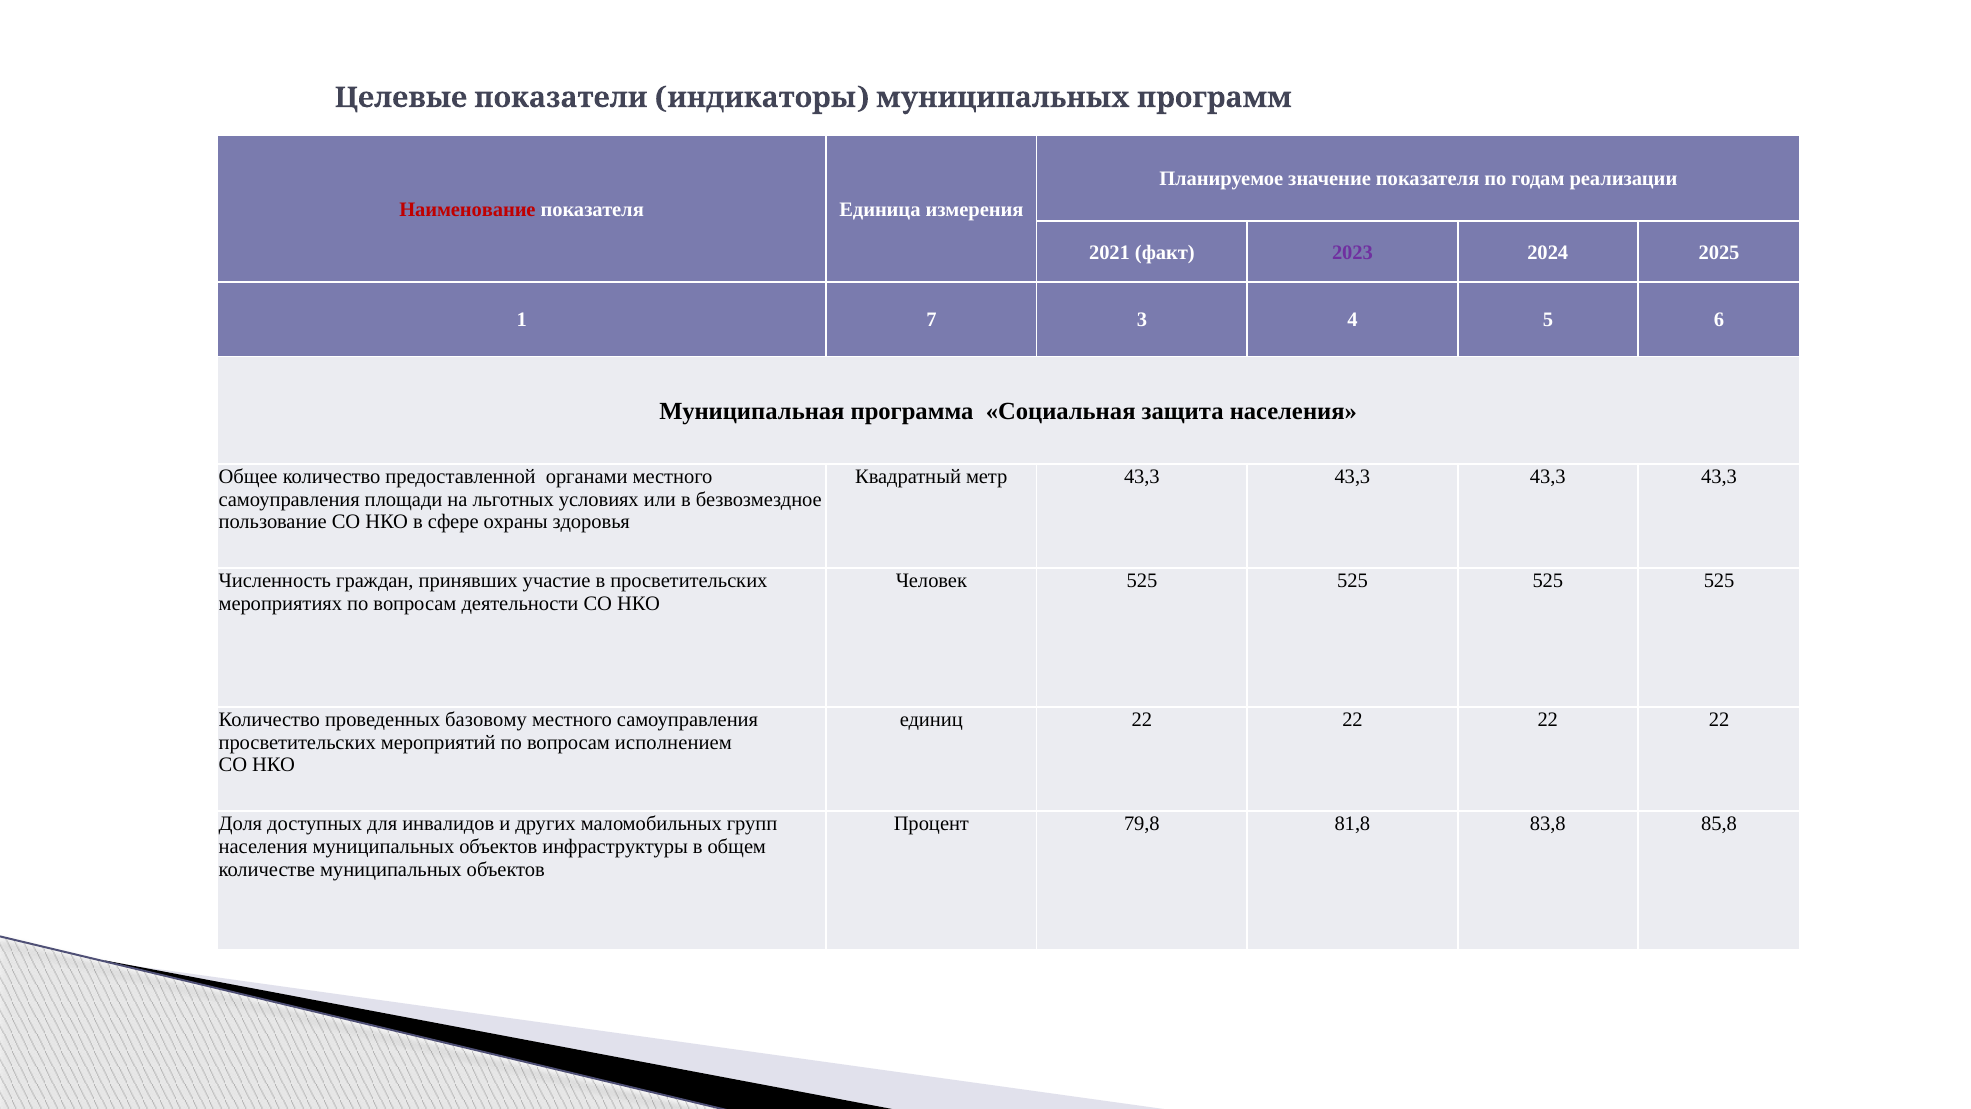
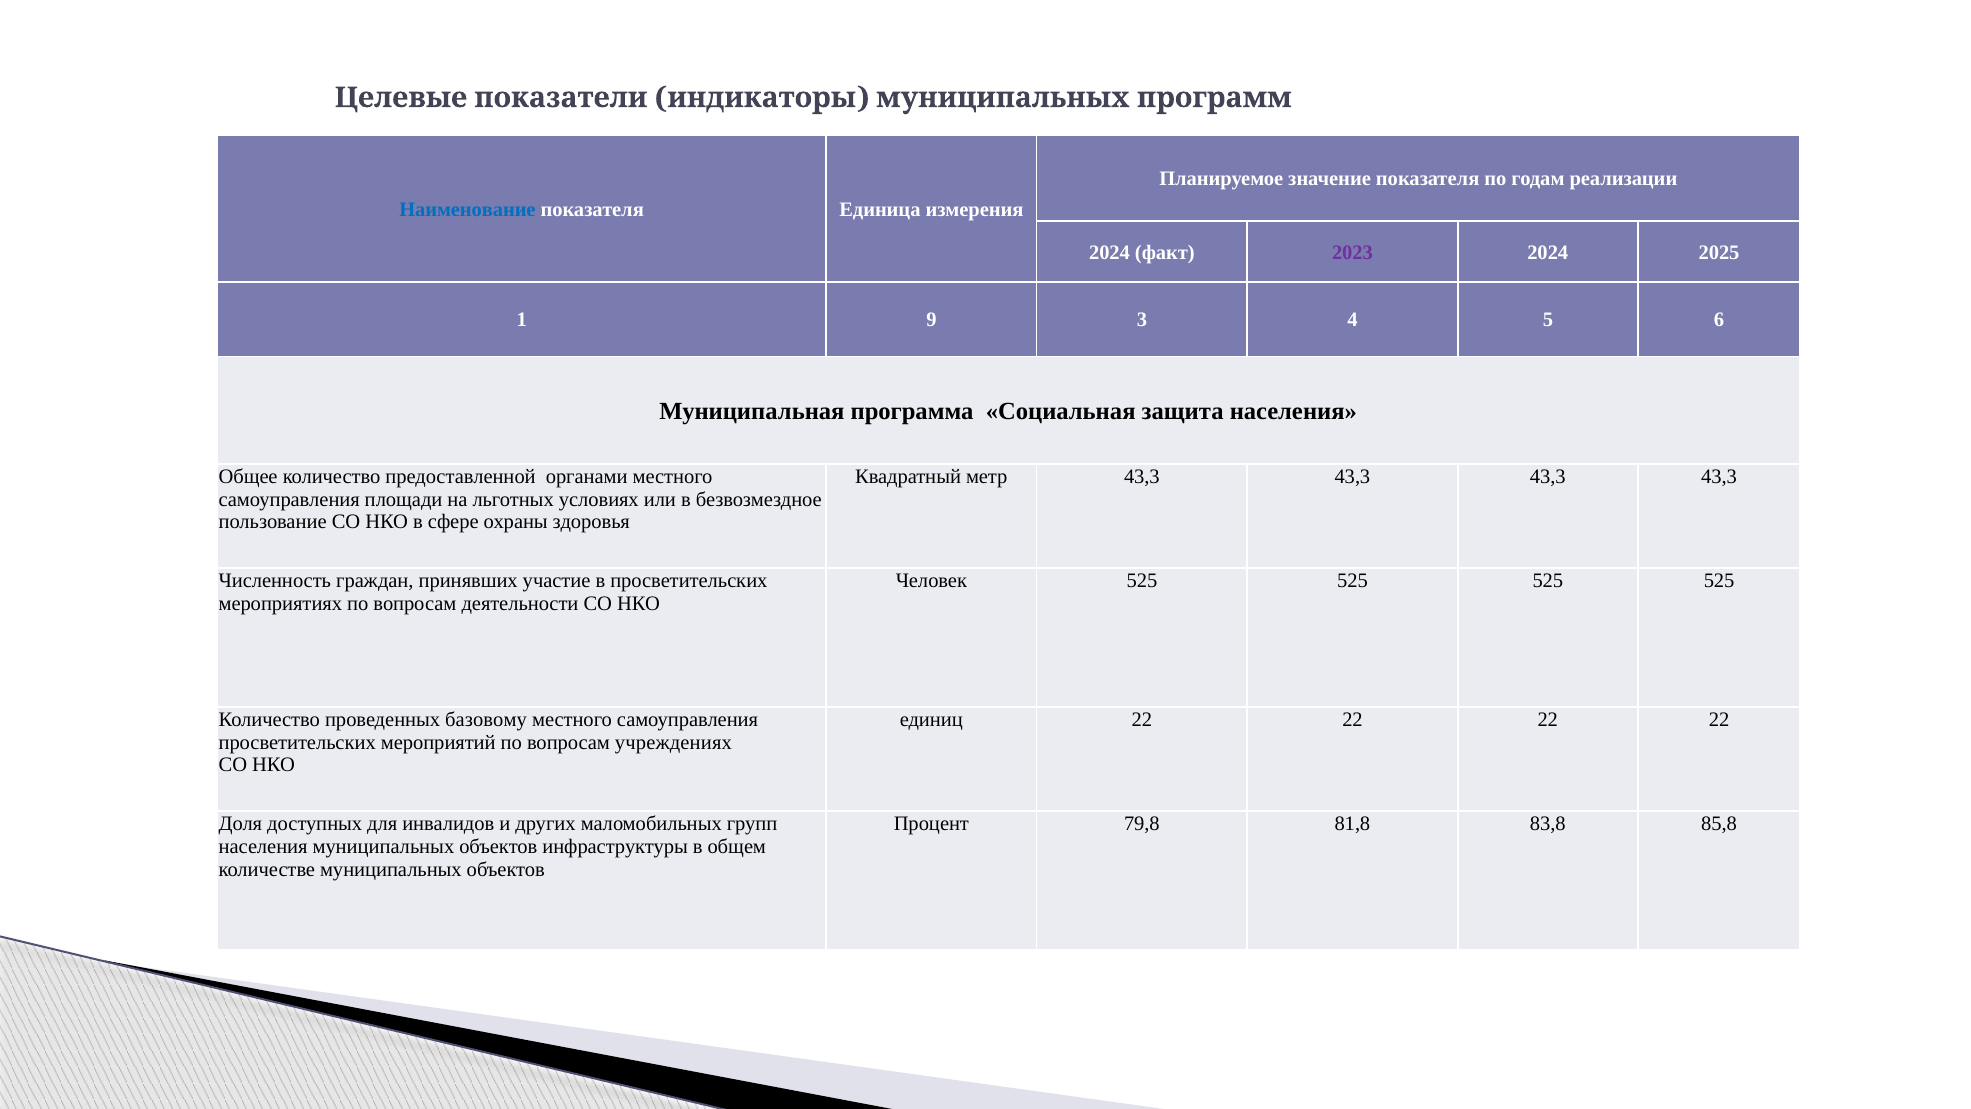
Наименование colour: red -> blue (467, 210)
2021: 2021 -> 2024 (1110, 252)
7: 7 -> 9 (931, 320)
исполнением: исполнением -> учреждениях (673, 742)
